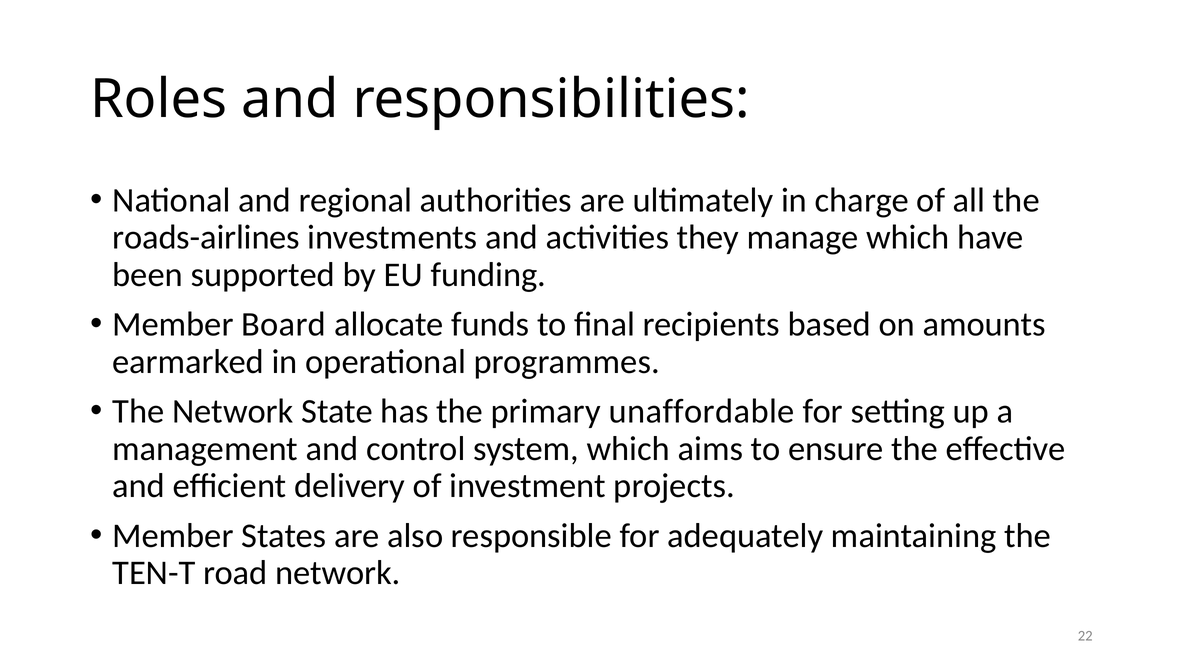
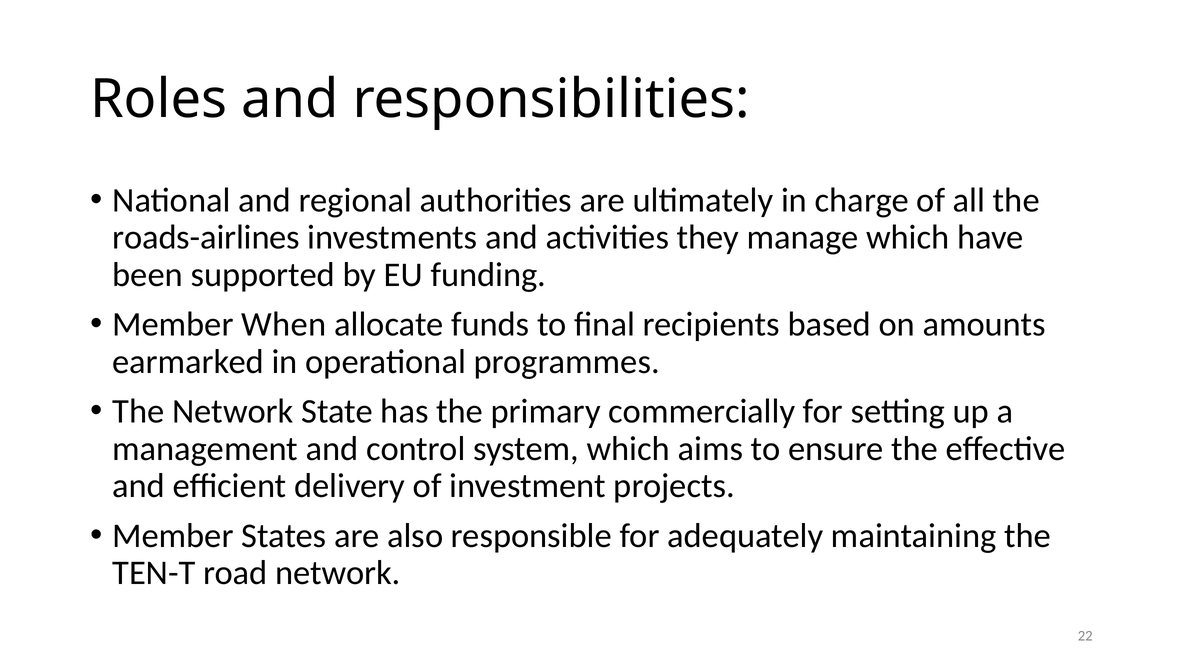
Board: Board -> When (284, 324)
unaffordable: unaffordable -> commercially (702, 411)
